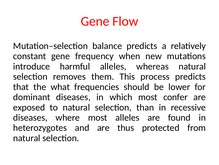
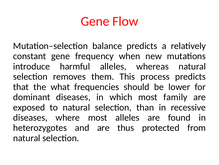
confer: confer -> family (175, 97)
